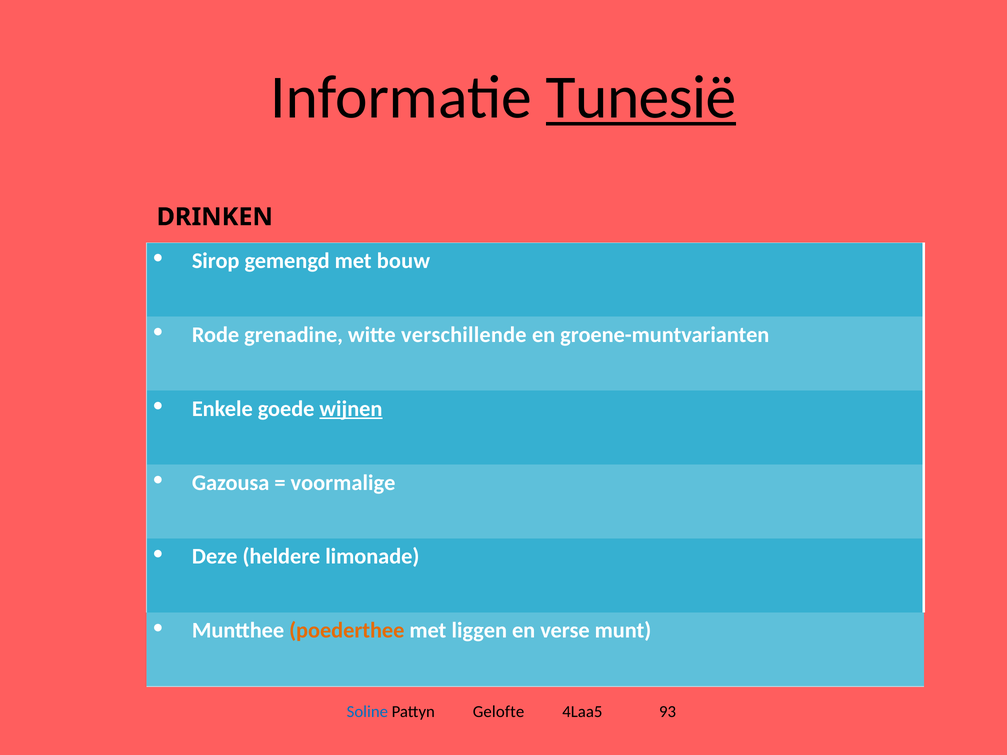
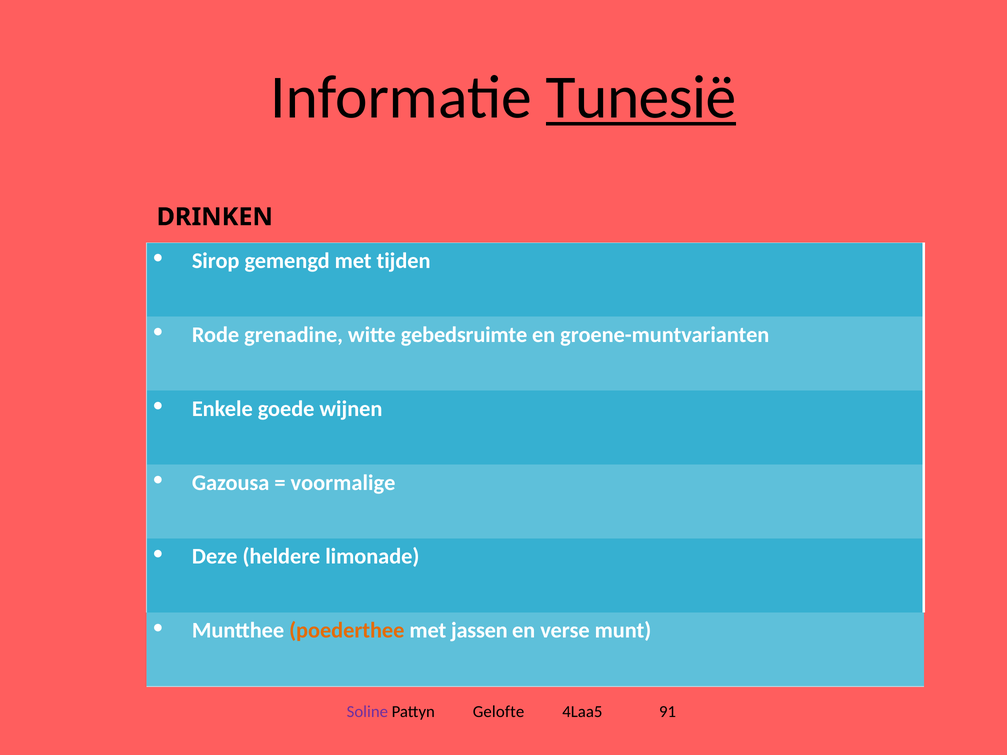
bouw: bouw -> tijden (404, 261)
verschillende: verschillende -> gebedsruimte (464, 335)
wijnen underline: present -> none (351, 409)
liggen: liggen -> jassen (479, 631)
Soline colour: blue -> purple (367, 712)
93: 93 -> 91 (668, 712)
